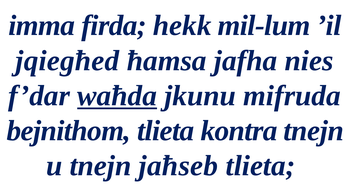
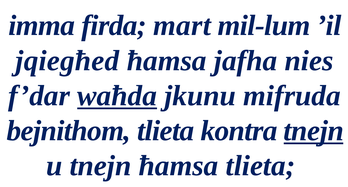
hekk: hekk -> mart (182, 26)
tnejn underline: none -> present (314, 131)
tnejn jaħseb: jaħseb -> ħamsa (179, 166)
